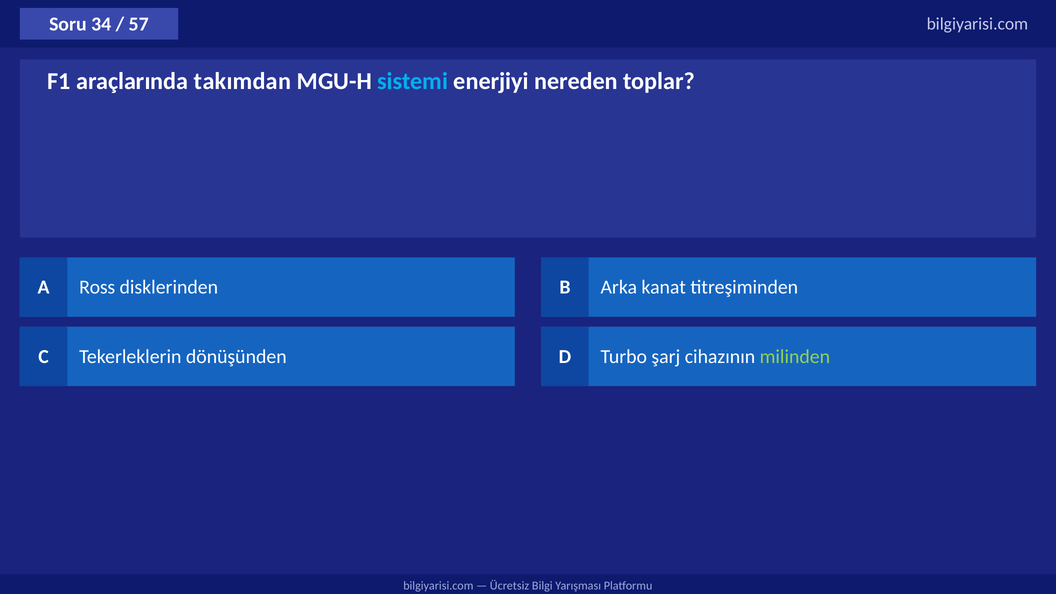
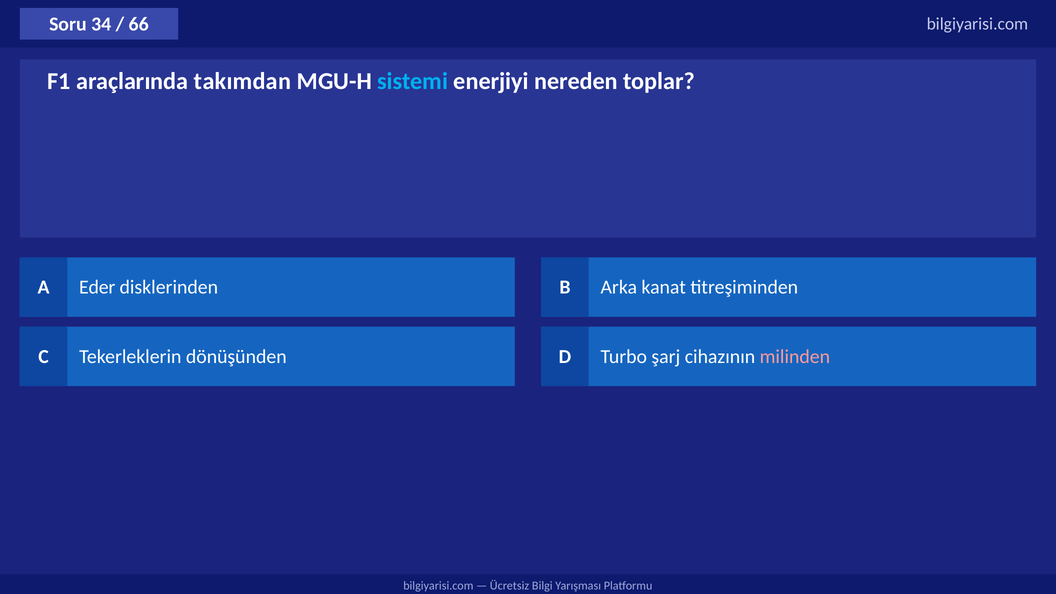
57: 57 -> 66 (139, 24)
Ross: Ross -> Eder (97, 287)
milinden colour: light green -> pink (795, 357)
